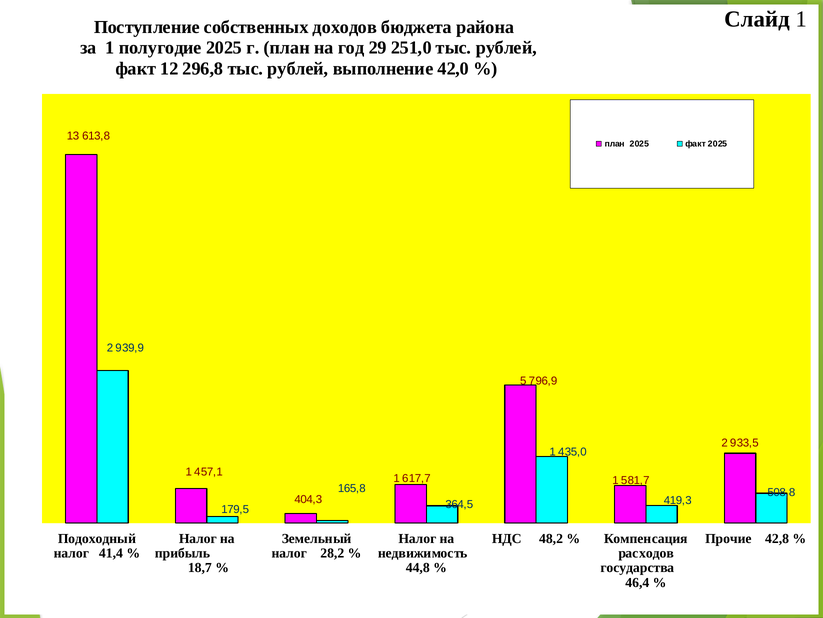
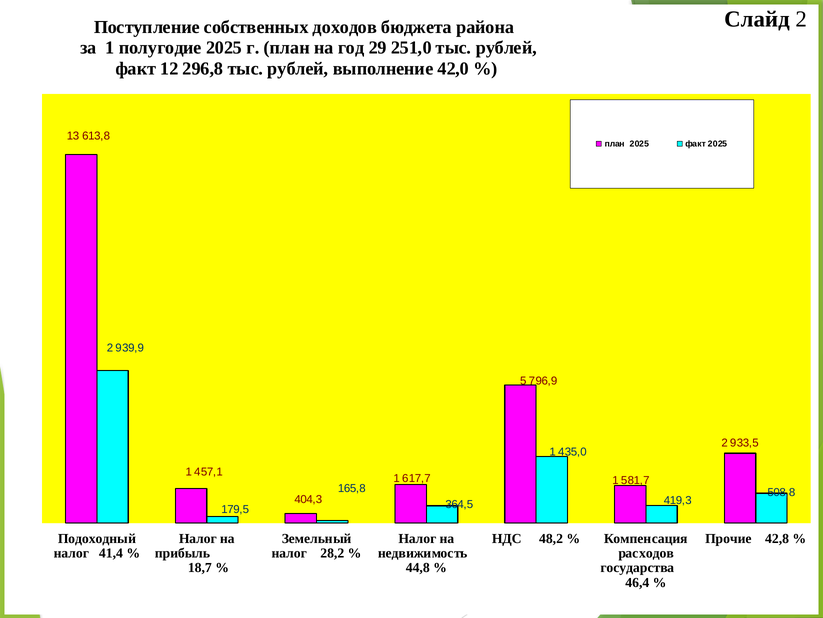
Слайд 1: 1 -> 2 (801, 19)
